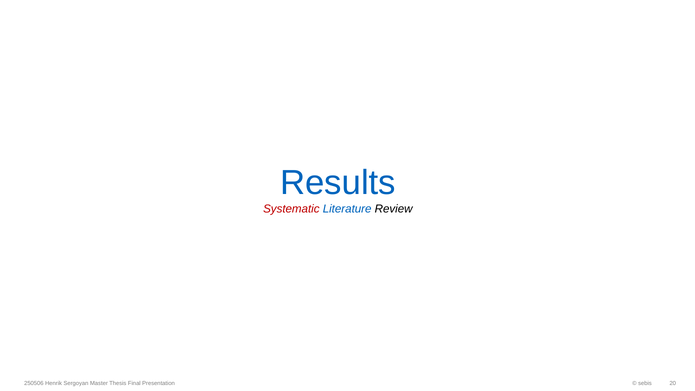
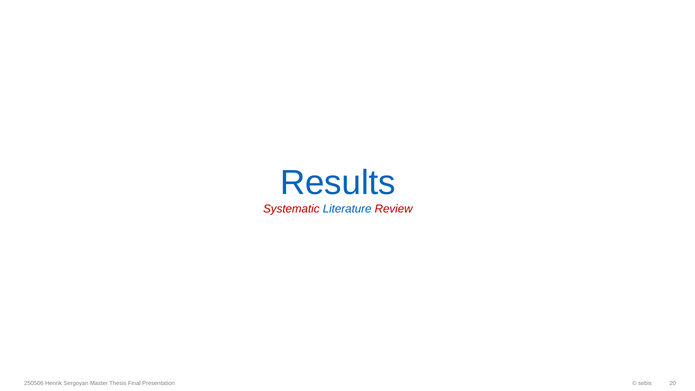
Review colour: black -> red (394, 209)
